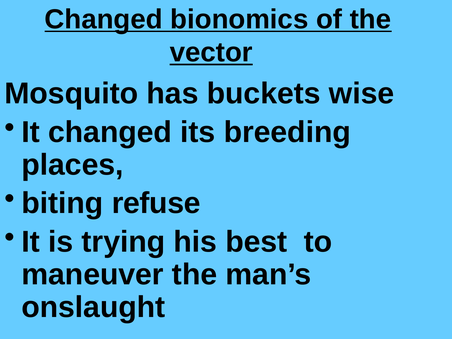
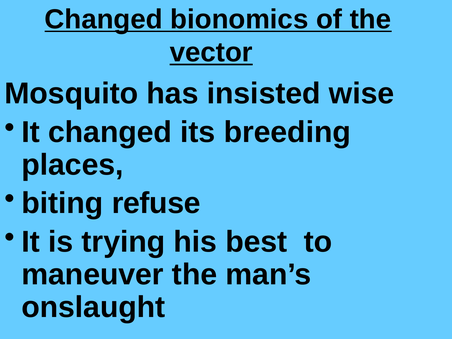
buckets: buckets -> insisted (264, 94)
